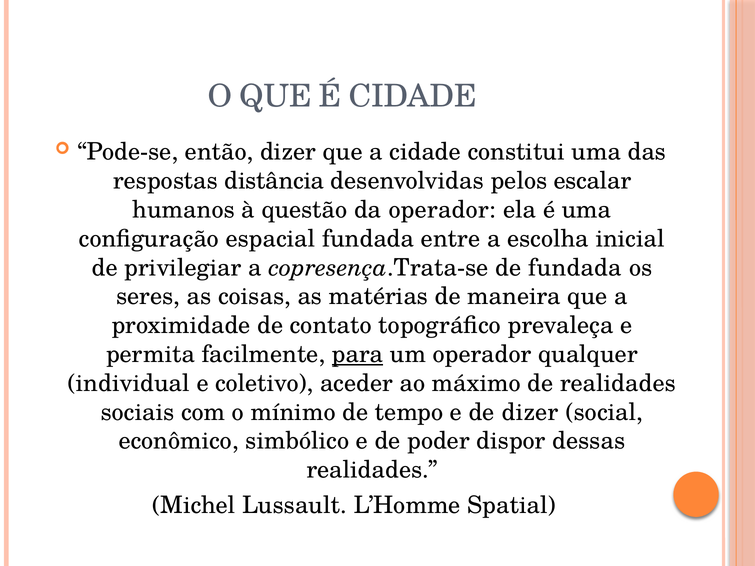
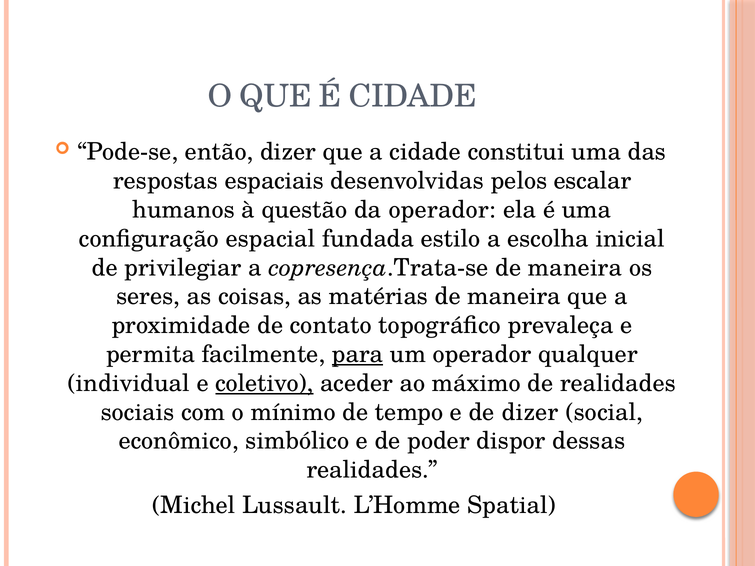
distância: distância -> espaciais (274, 181)
entre: entre -> estilo (451, 239)
copresença.Trata-se de fundada: fundada -> maneira (575, 268)
coletivo underline: none -> present (264, 383)
